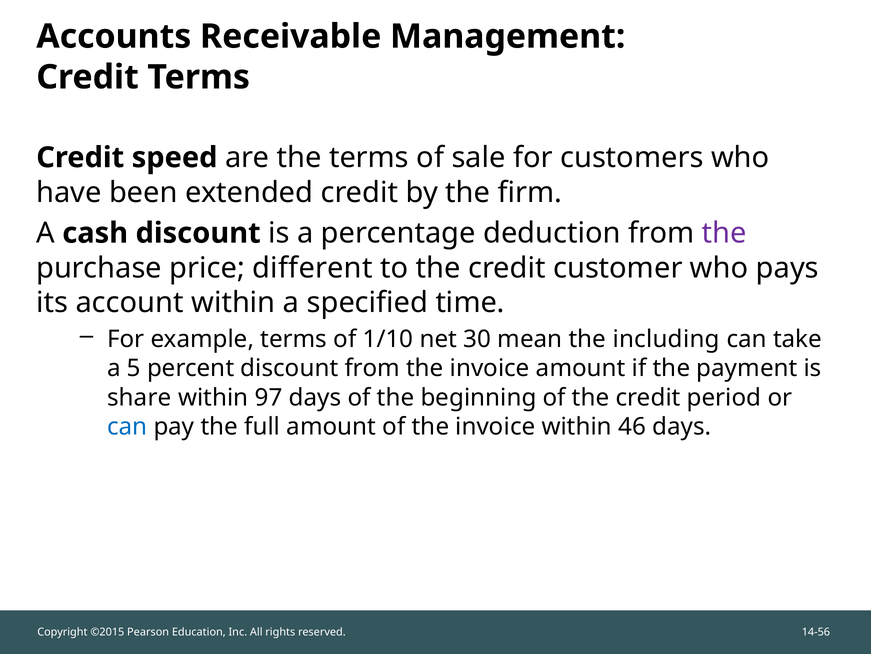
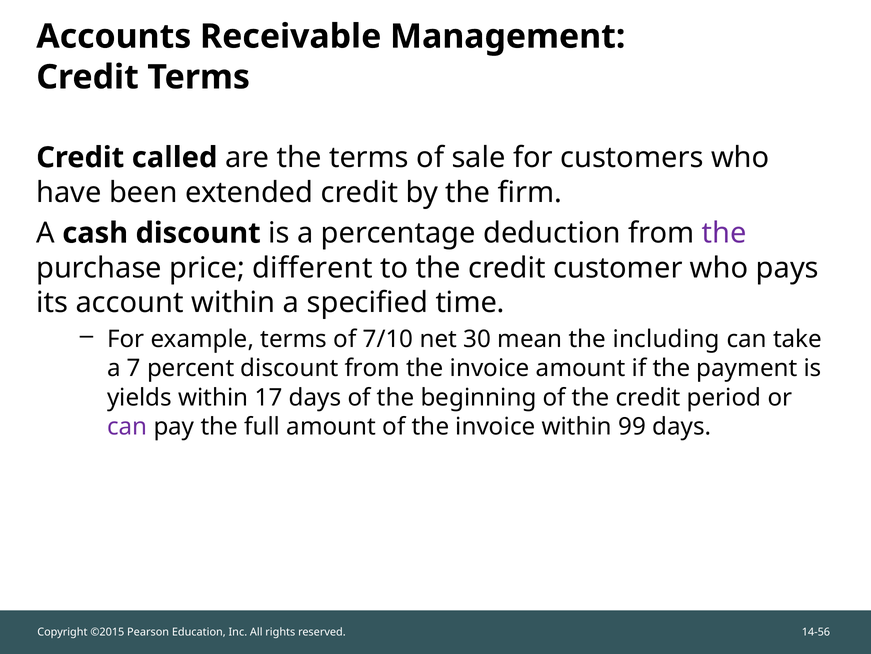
speed: speed -> called (175, 157)
1/10: 1/10 -> 7/10 (388, 339)
5: 5 -> 7 (134, 368)
share: share -> yields (139, 397)
97: 97 -> 17 (269, 397)
can colour: blue -> purple (127, 426)
46: 46 -> 99 (632, 426)
